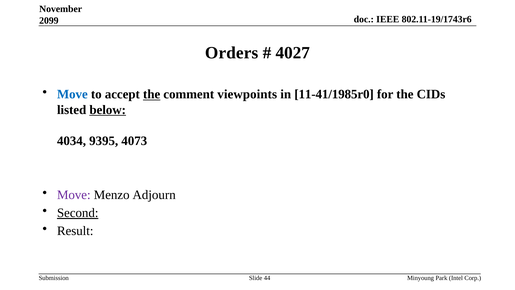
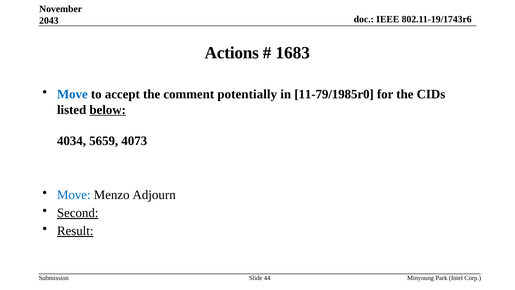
2099: 2099 -> 2043 (49, 21)
Orders: Orders -> Actions (232, 53)
4027: 4027 -> 1683 (293, 53)
the underline: present -> none (152, 94)
viewpoints: viewpoints -> potentially (247, 94)
11-41/1985r0: 11-41/1985r0 -> 11-79/1985r0 (334, 94)
9395: 9395 -> 5659 (104, 141)
Move colour: purple -> blue (74, 195)
Result underline: none -> present (75, 231)
